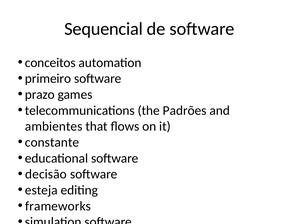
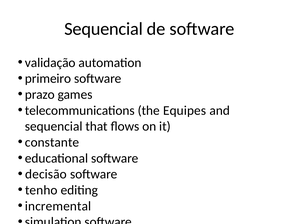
conceitos: conceitos -> validação (50, 63)
Padrões: Padrões -> Equipes (185, 111)
ambientes: ambientes -> sequencial (54, 127)
esteja: esteja -> tenho (41, 190)
frameworks: frameworks -> incremental (58, 206)
